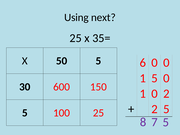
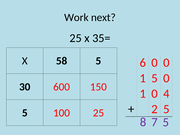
Using: Using -> Work (76, 17)
50: 50 -> 58 (62, 61)
0 2: 2 -> 4 (166, 94)
